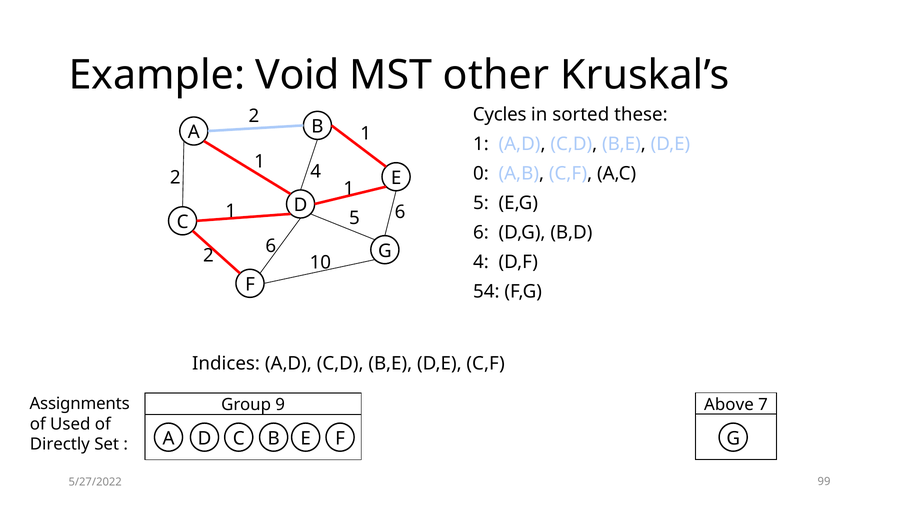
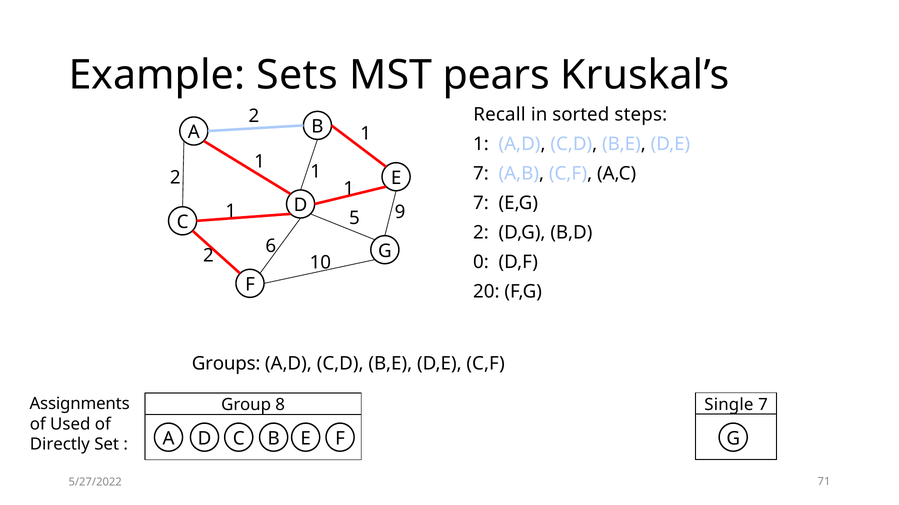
Void: Void -> Sets (297, 76)
other: other -> pears (496, 76)
Cycles: Cycles -> Recall (499, 115)
these: these -> steps (641, 115)
0: 0 -> 7 (481, 174)
4: 4 -> 1 (316, 172)
5: 5 -> 7 (481, 203)
5 6: 6 -> 9 (400, 213)
6: 6 -> 2 (481, 233)
4: 4 -> 0 (481, 263)
54: 54 -> 20 (486, 292)
Indices: Indices -> Groups (226, 364)
Above: Above -> Single (729, 405)
9: 9 -> 8 (280, 405)
99: 99 -> 71 (824, 482)
